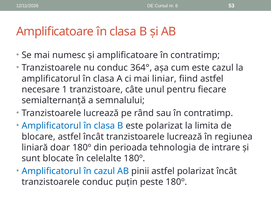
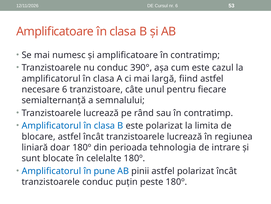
364°: 364° -> 390° (141, 67)
liniar: liniar -> largă (164, 78)
necesare 1: 1 -> 6 (65, 89)
în cazul: cazul -> pune (104, 170)
